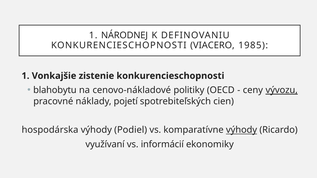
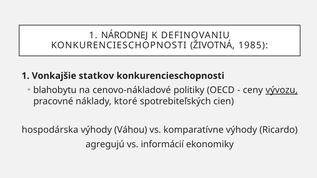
VIACERO: VIACERO -> ŽIVOTNÁ (212, 45)
zistenie: zistenie -> statkov (96, 76)
pojetí: pojetí -> ktoré (126, 101)
Podiel: Podiel -> Váhou (131, 130)
výhody underline: present -> none (242, 130)
využívaní: využívaní -> agregujú (105, 145)
